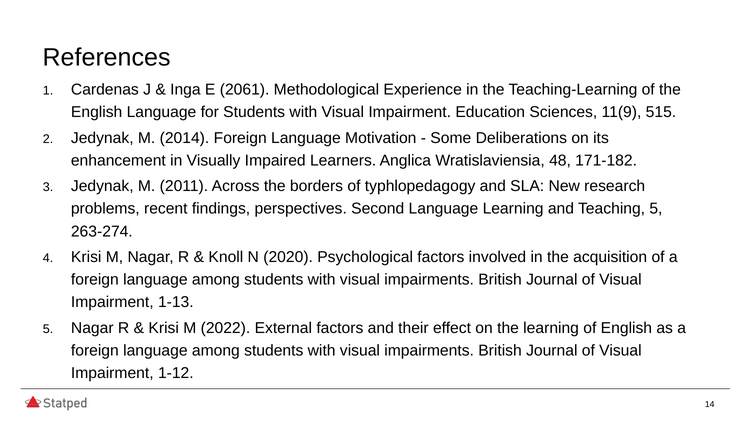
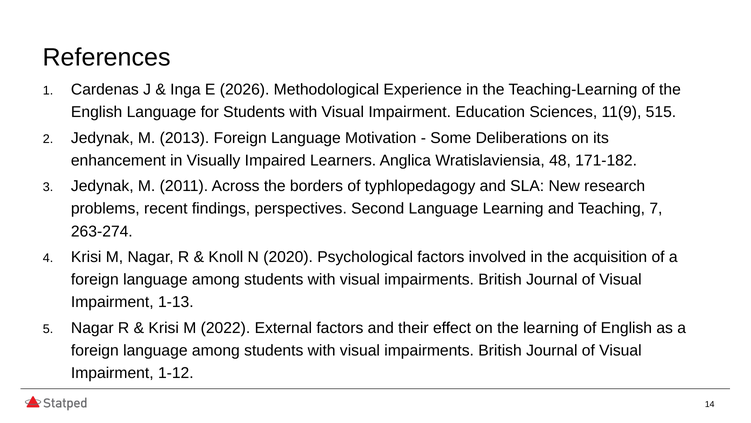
2061: 2061 -> 2026 (245, 90)
2014: 2014 -> 2013 (184, 138)
Teaching 5: 5 -> 7 (656, 209)
